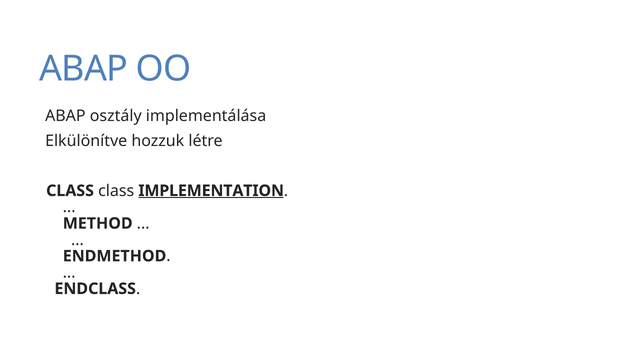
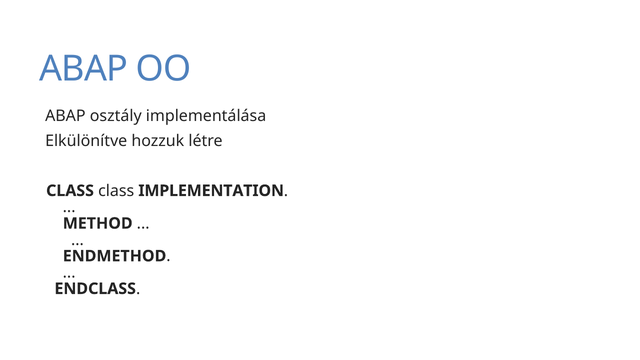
IMPLEMENTATION underline: present -> none (211, 191)
